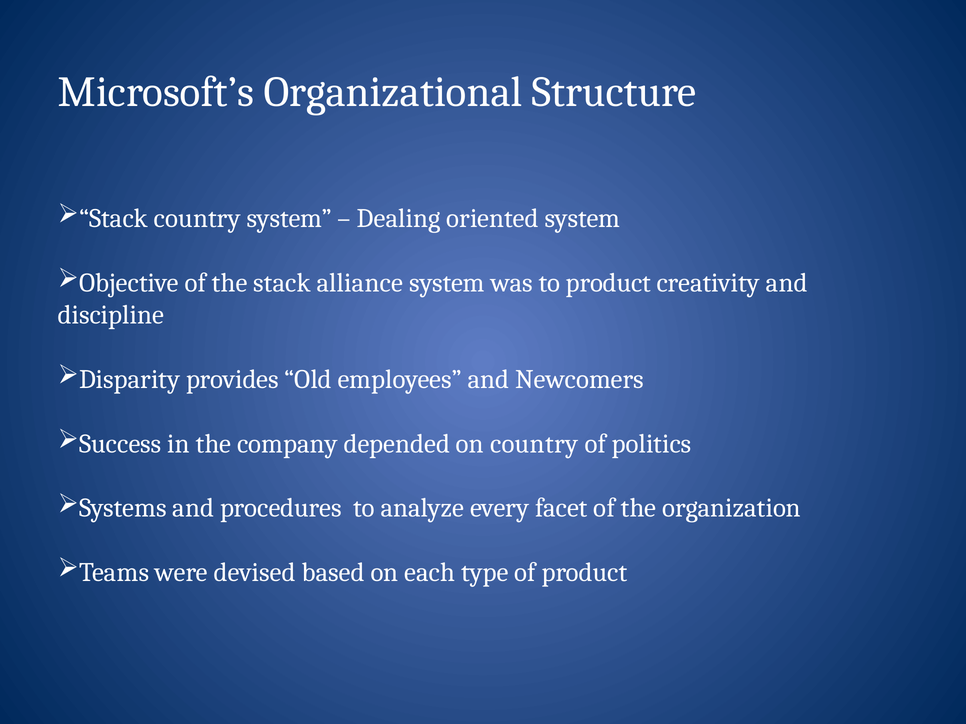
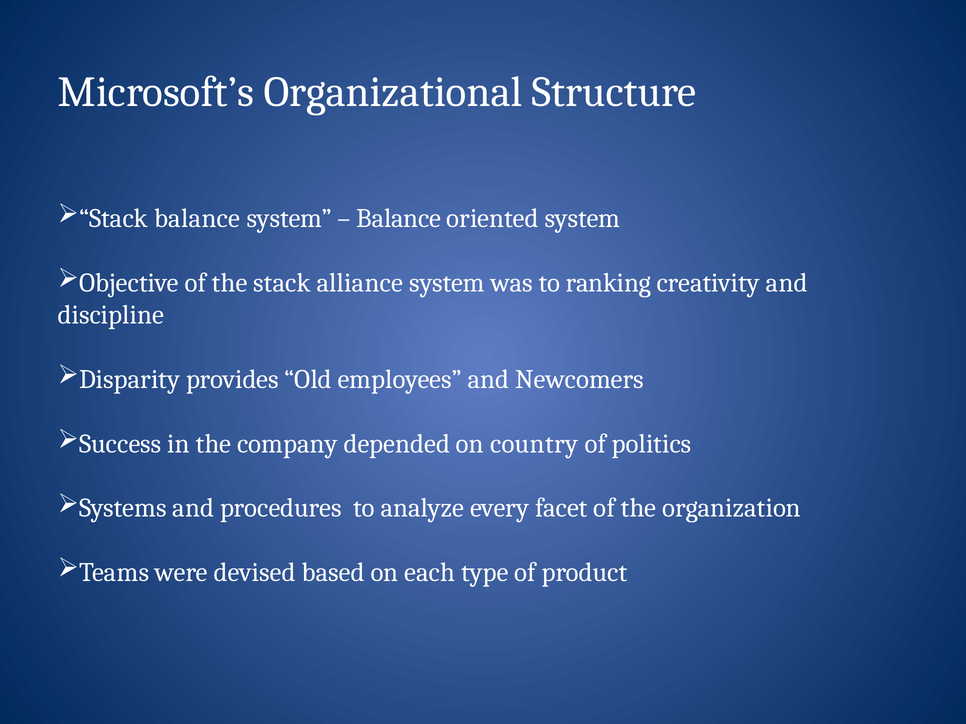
country: country -> balance (197, 218)
Dealing: Dealing -> Balance (399, 218)
to product: product -> ranking (608, 283)
